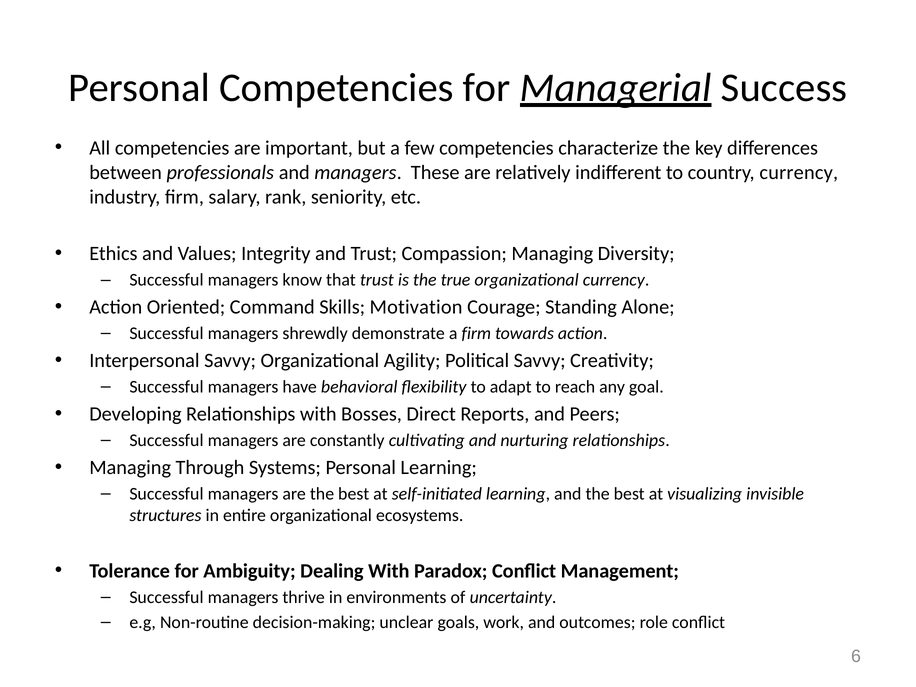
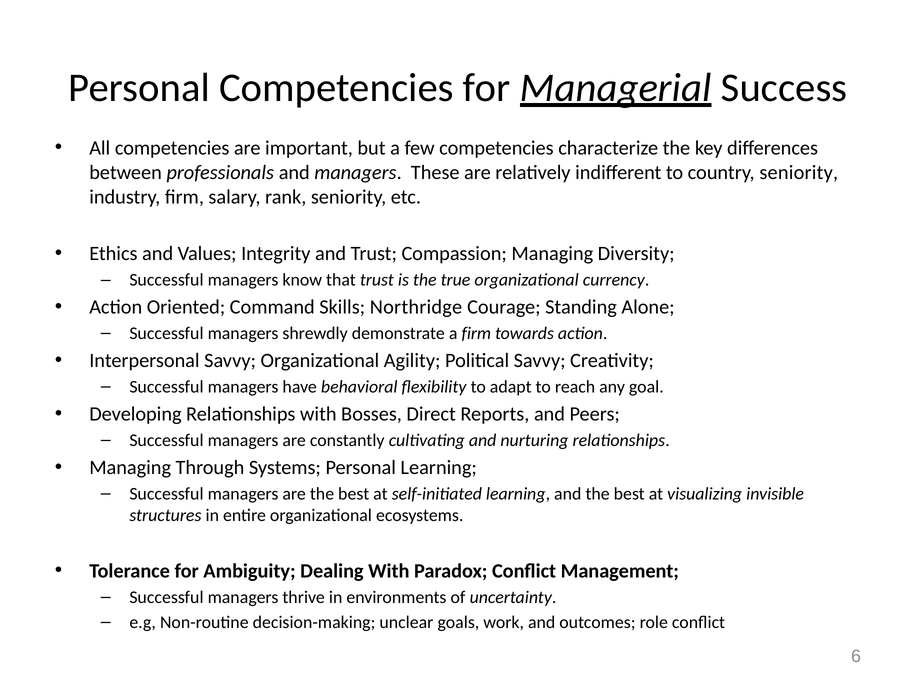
country currency: currency -> seniority (799, 172)
Motivation: Motivation -> Northridge (416, 307)
